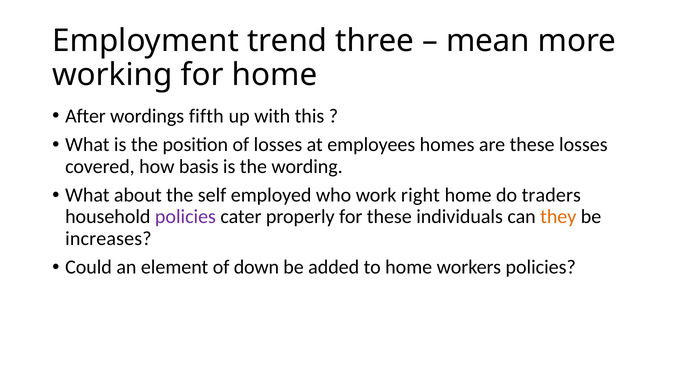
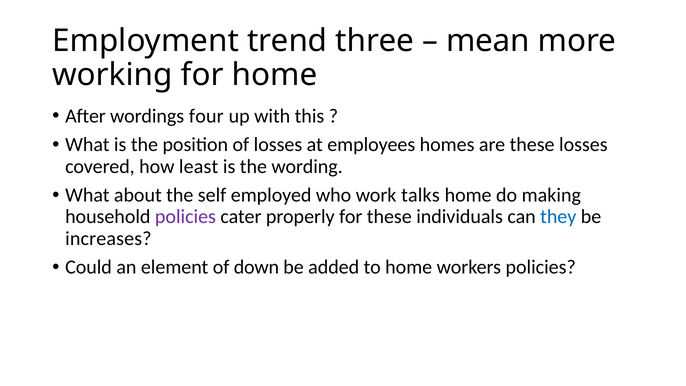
fifth: fifth -> four (206, 116)
basis: basis -> least (199, 166)
right: right -> talks (420, 195)
traders: traders -> making (551, 195)
they colour: orange -> blue (558, 217)
